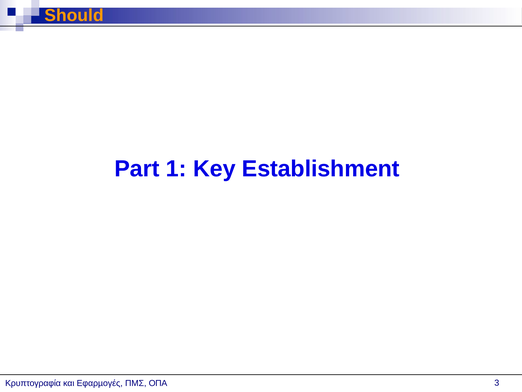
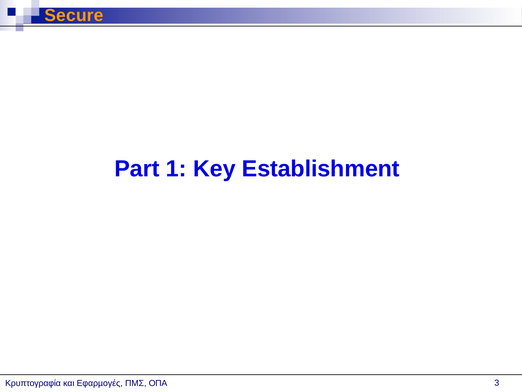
Should: Should -> Secure (74, 15)
